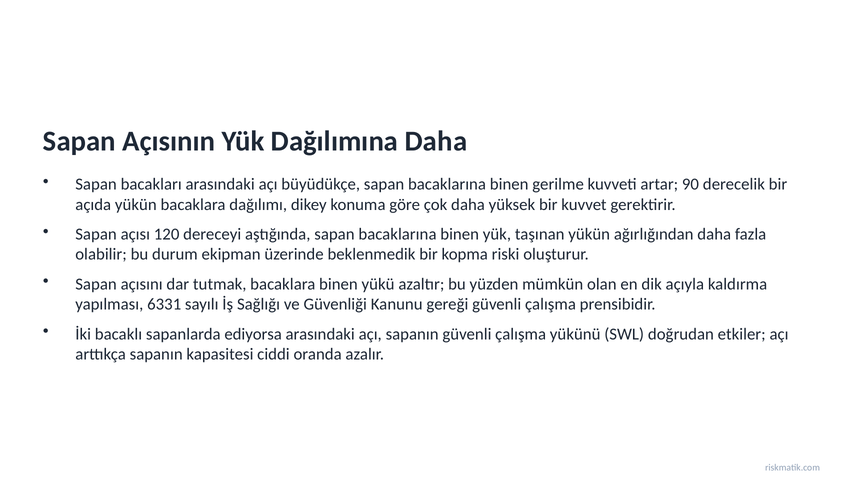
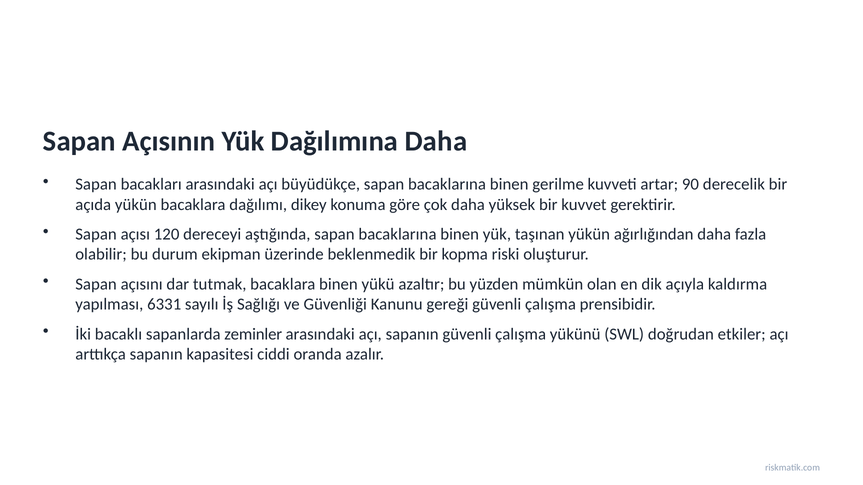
ediyorsa: ediyorsa -> zeminler (253, 334)
